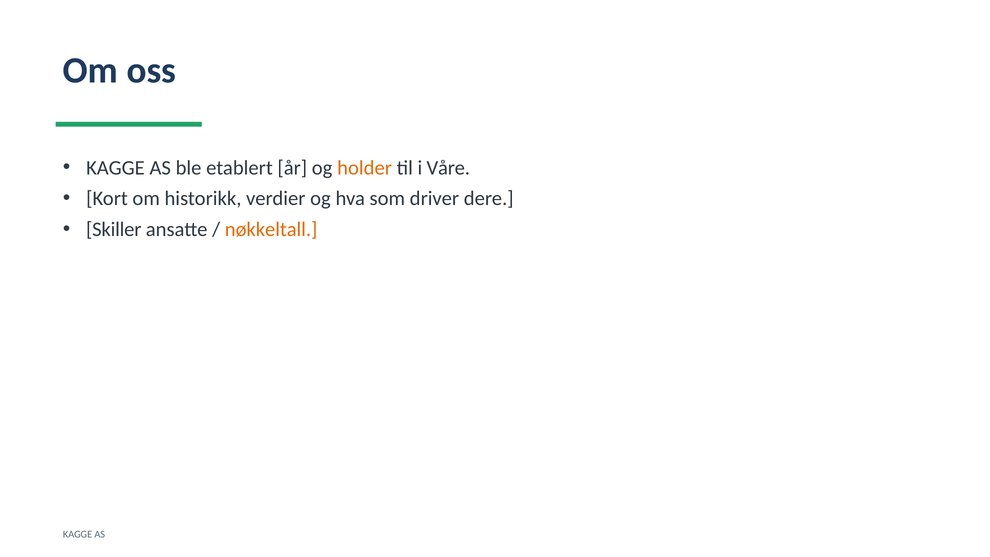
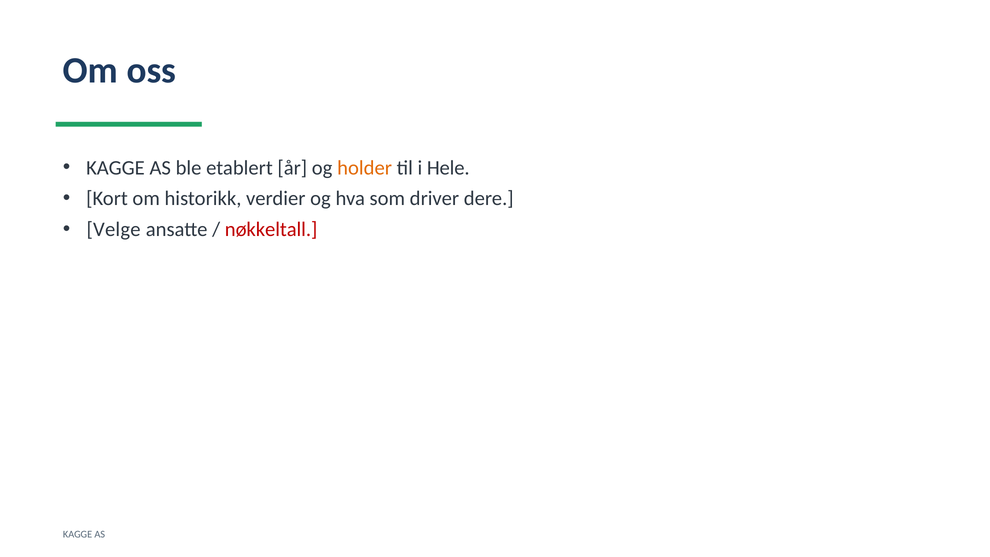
Våre: Våre -> Hele (448, 168)
Skiller: Skiller -> Velge (114, 230)
nøkkeltall colour: orange -> red (271, 230)
